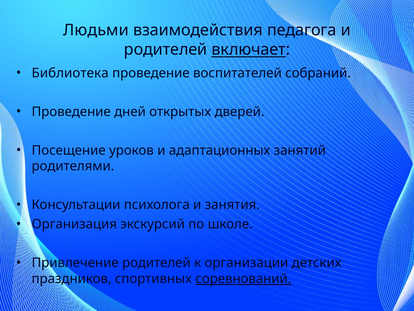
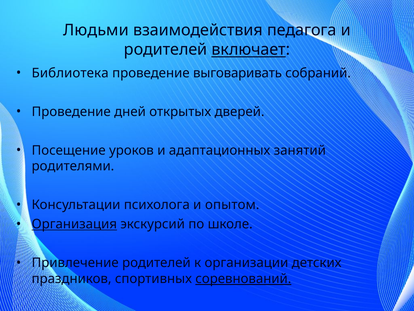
воспитателей: воспитателей -> выговаривать (238, 73)
занятия: занятия -> опытом (232, 205)
Организация underline: none -> present (74, 224)
